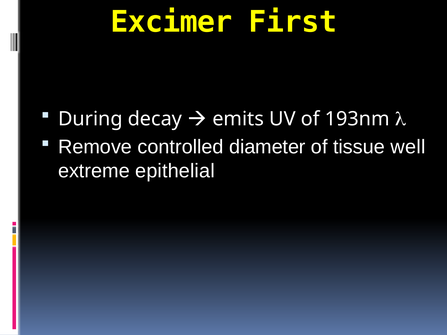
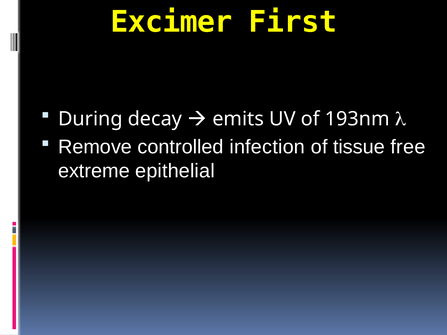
diameter: diameter -> infection (267, 147)
well: well -> free (408, 147)
